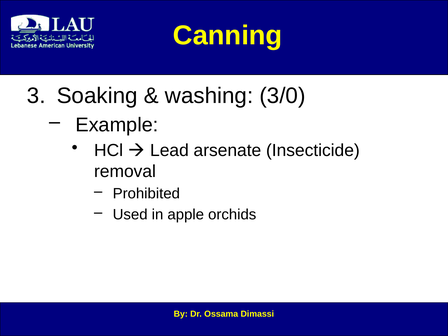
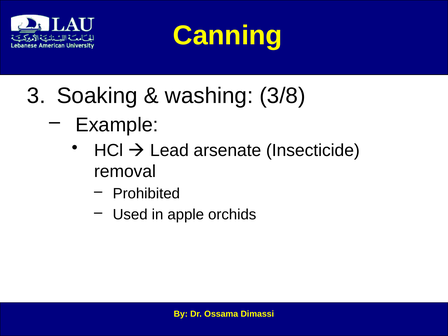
3/0: 3/0 -> 3/8 (282, 96)
